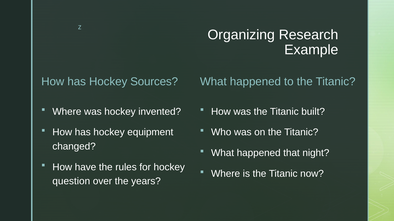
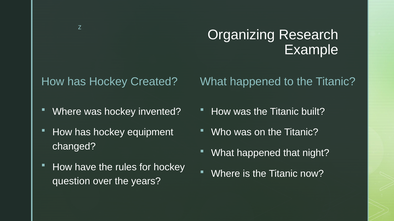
Sources: Sources -> Created (154, 82)
